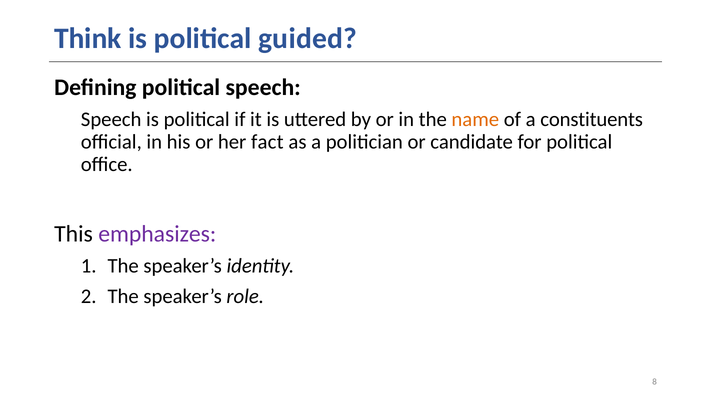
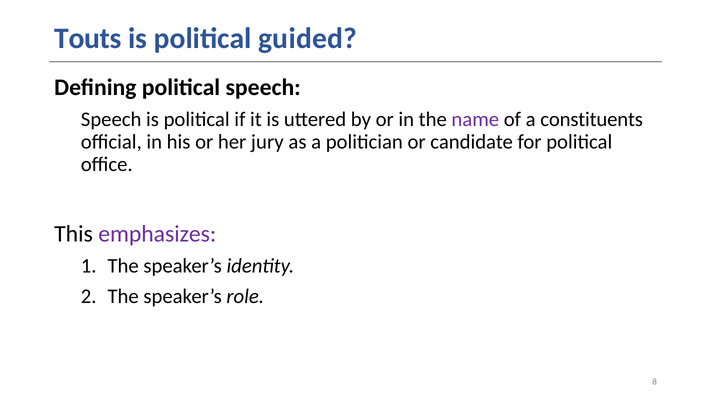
Think: Think -> Touts (88, 38)
name colour: orange -> purple (475, 120)
fact: fact -> jury (267, 142)
